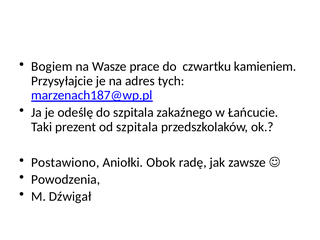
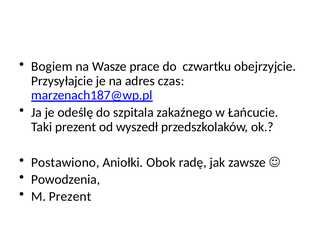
kamieniem: kamieniem -> obejrzyjcie (265, 67)
tych: tych -> czas (171, 81)
od szpitala: szpitala -> wyszedł (137, 127)
M Dźwigał: Dźwigał -> Prezent (70, 196)
